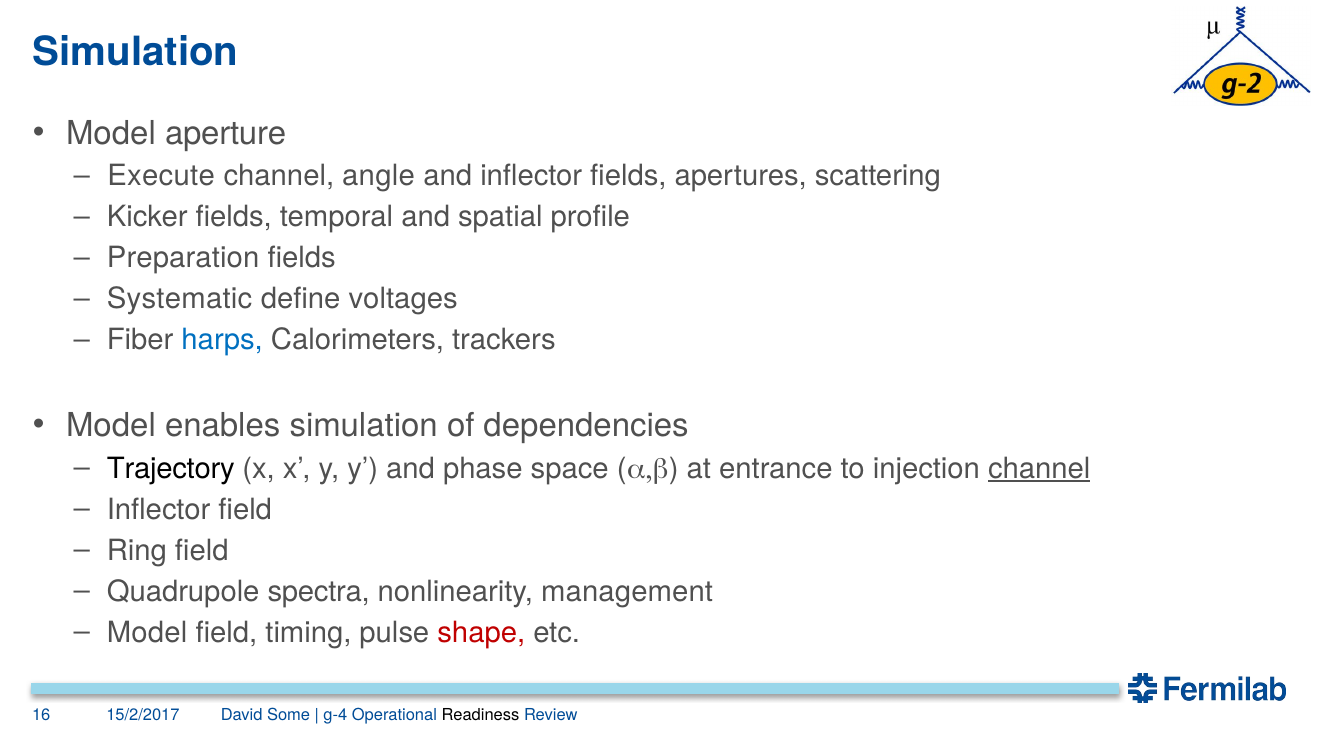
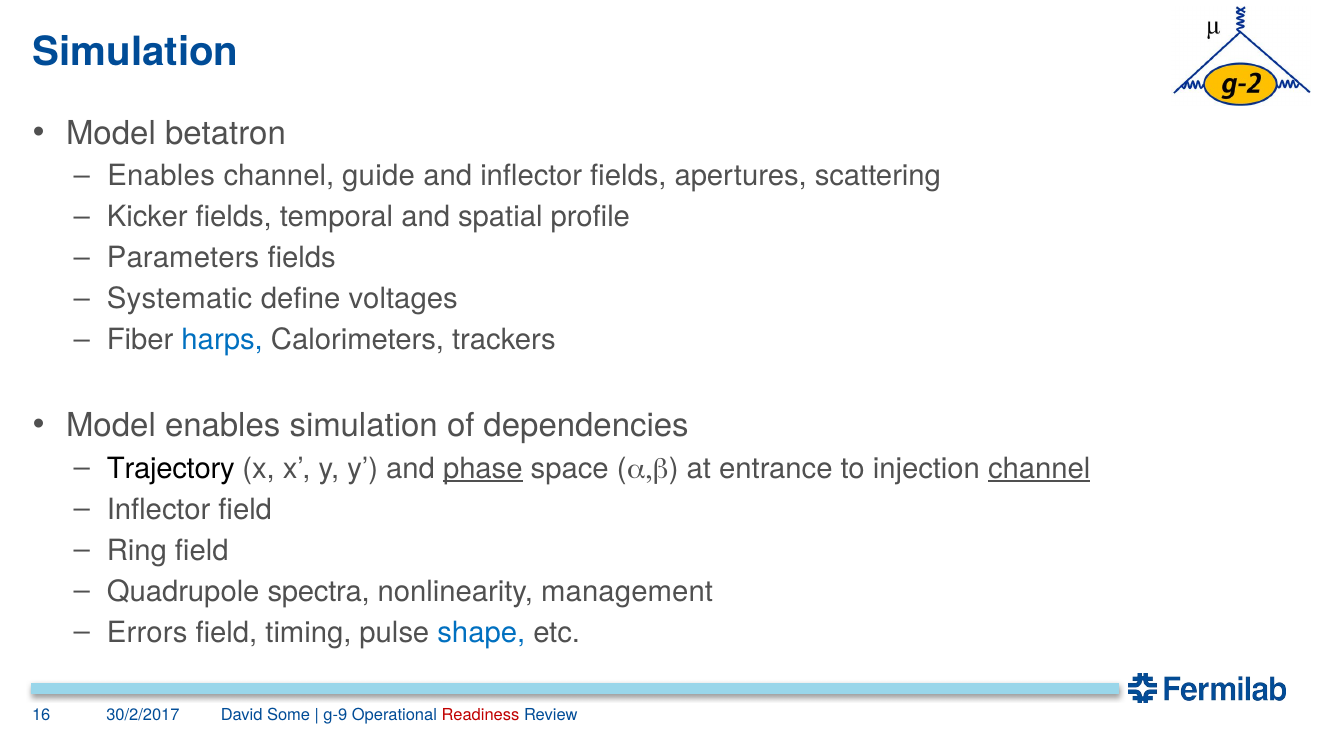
aperture: aperture -> betatron (225, 133)
Execute: Execute -> Enables (161, 176)
angle: angle -> guide (379, 176)
Preparation: Preparation -> Parameters (183, 258)
phase underline: none -> present (483, 468)
Model: Model -> Errors (147, 633)
shape colour: red -> blue (481, 633)
15/2/2017: 15/2/2017 -> 30/2/2017 (143, 715)
g-4: g-4 -> g-9 (335, 715)
Readiness colour: black -> red (480, 715)
